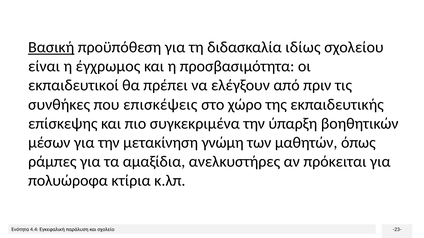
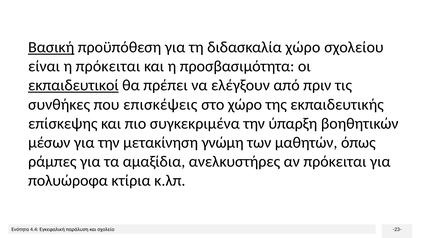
διδασκαλία ιδίως: ιδίως -> χώρο (303, 47)
η έγχρωμος: έγχρωμος -> πρόκειται (108, 67)
εκπαιδευτικοί underline: none -> present (73, 86)
